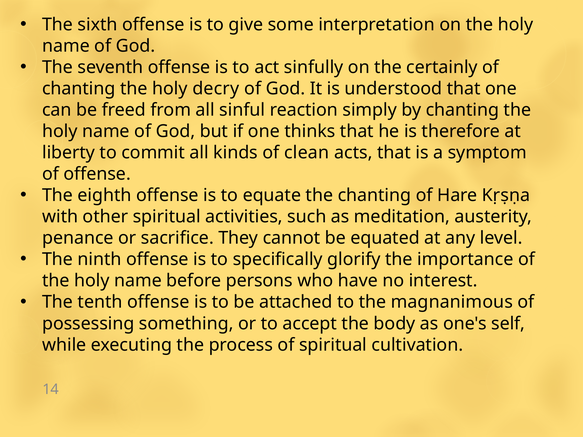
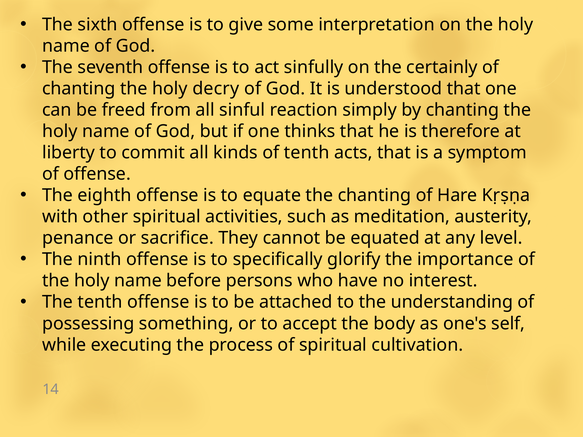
of clean: clean -> tenth (307, 153)
magnanimous: magnanimous -> understanding (452, 302)
